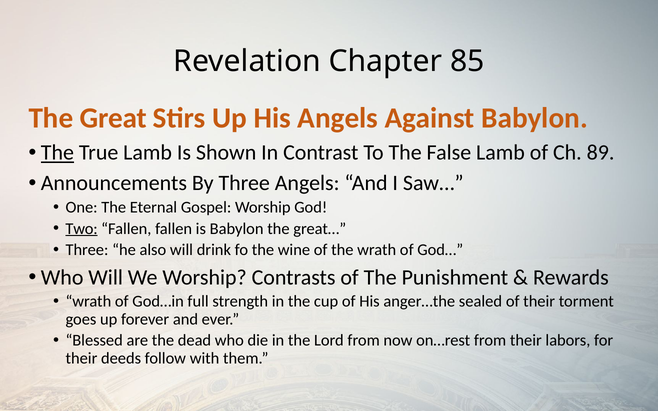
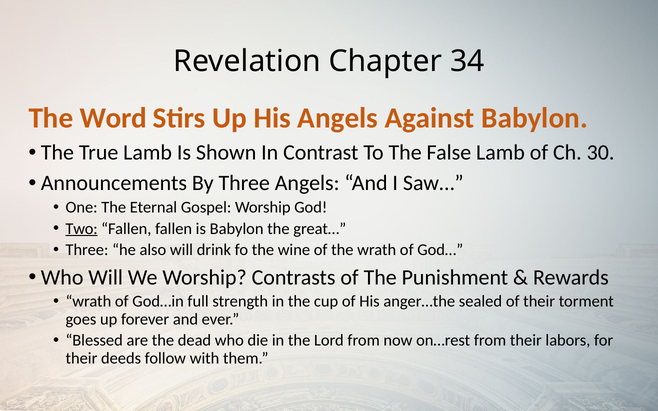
85: 85 -> 34 (467, 61)
Great: Great -> Word (113, 118)
The underline: present -> none (57, 153)
89: 89 -> 30 (601, 153)
